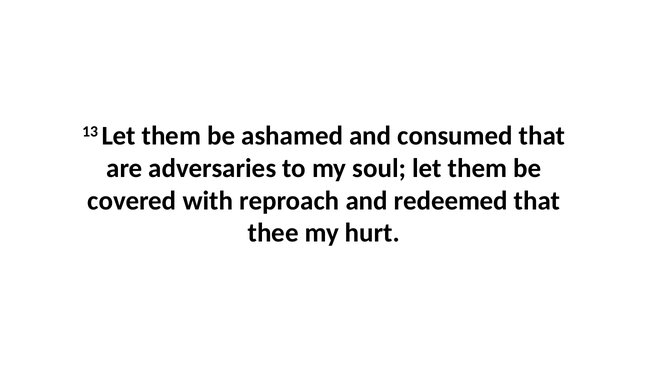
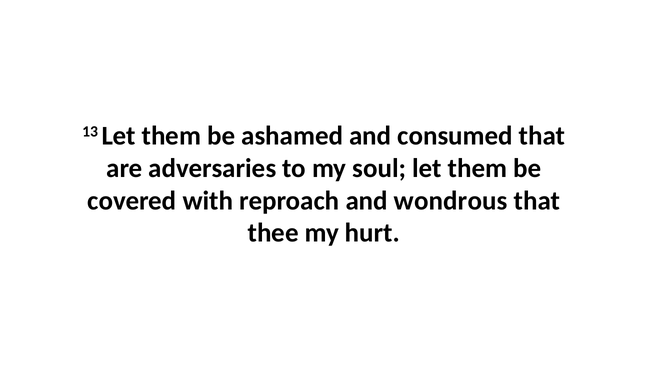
redeemed: redeemed -> wondrous (451, 200)
